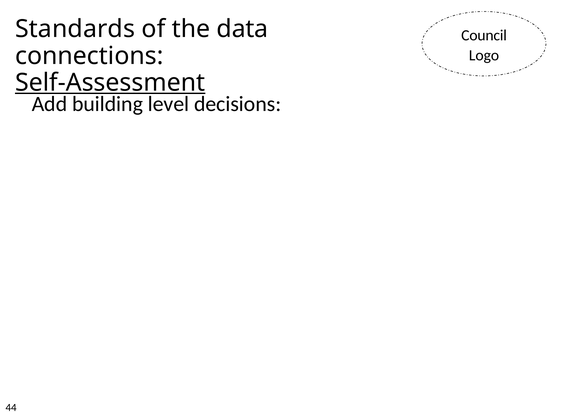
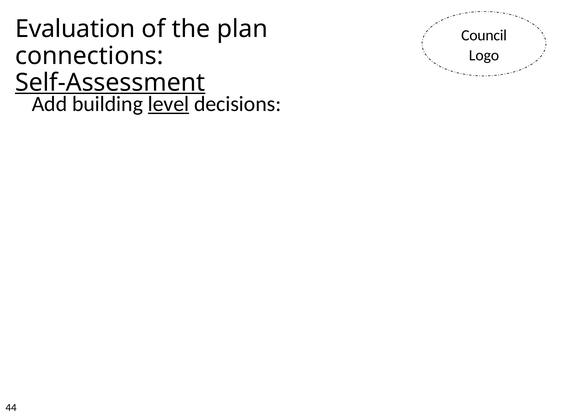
Standards: Standards -> Evaluation (75, 29)
data: data -> plan (242, 29)
level underline: none -> present (168, 104)
